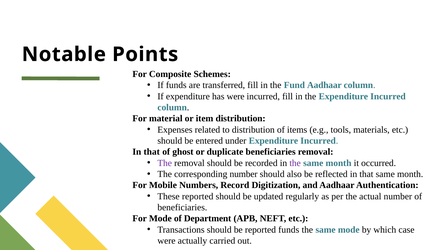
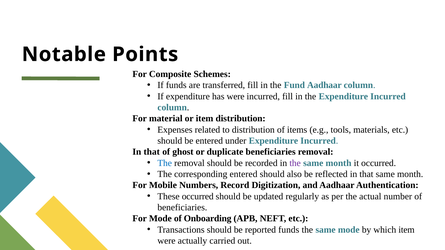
The colour: purple -> blue (165, 163)
corresponding number: number -> entered (244, 174)
These reported: reported -> occurred (198, 197)
Department: Department -> Onboarding (208, 219)
which case: case -> item (407, 230)
